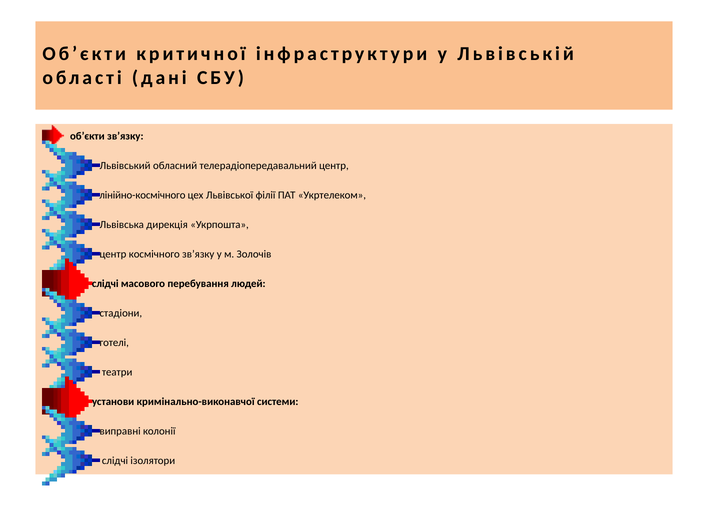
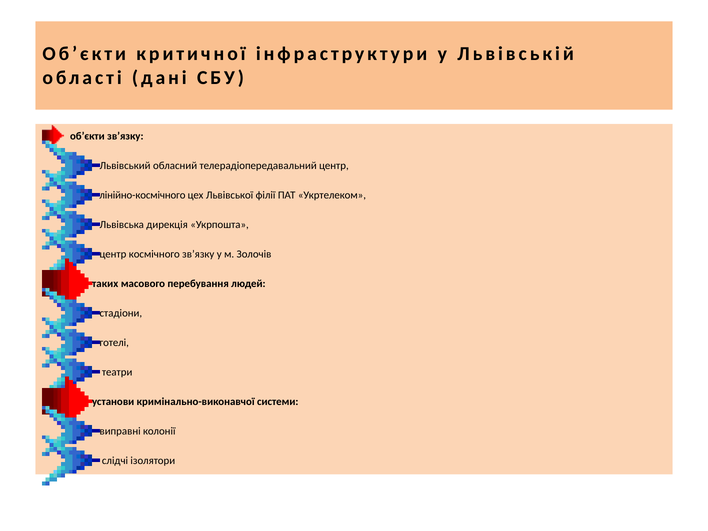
слідчі: слідчі -> таких (105, 284)
